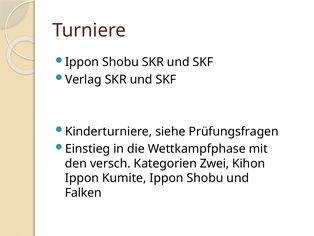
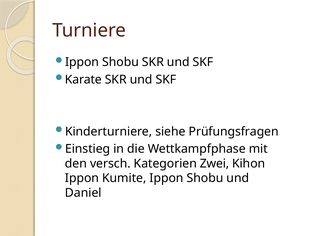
Verlag: Verlag -> Karate (83, 79)
Falken: Falken -> Daniel (83, 192)
